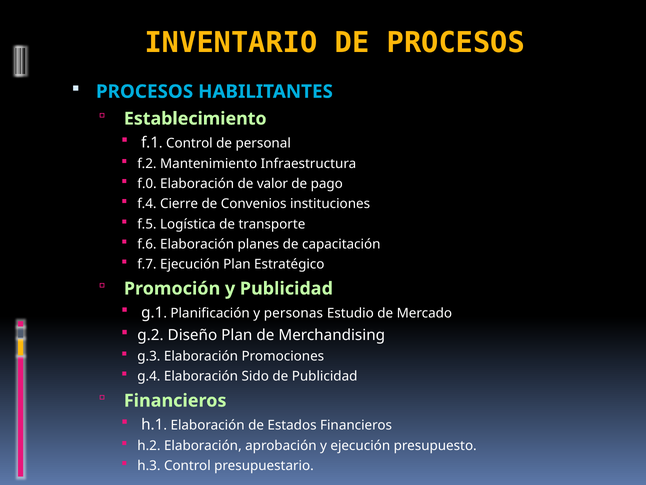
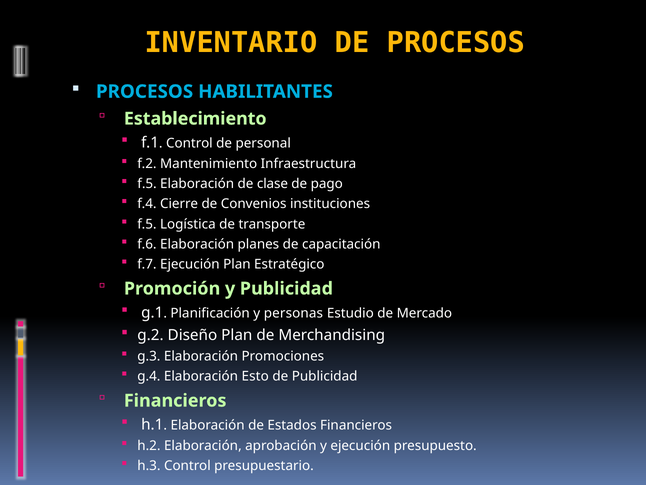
f.0: f.0 -> f.5 (147, 184)
valor: valor -> clase (272, 184)
Sido: Sido -> Esto (255, 376)
